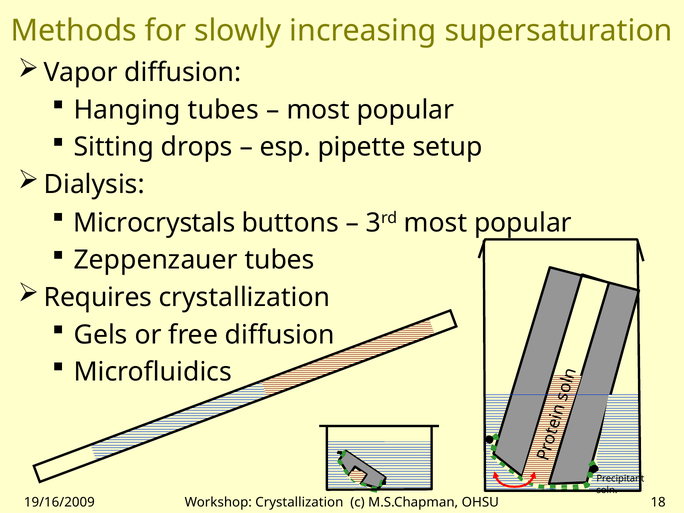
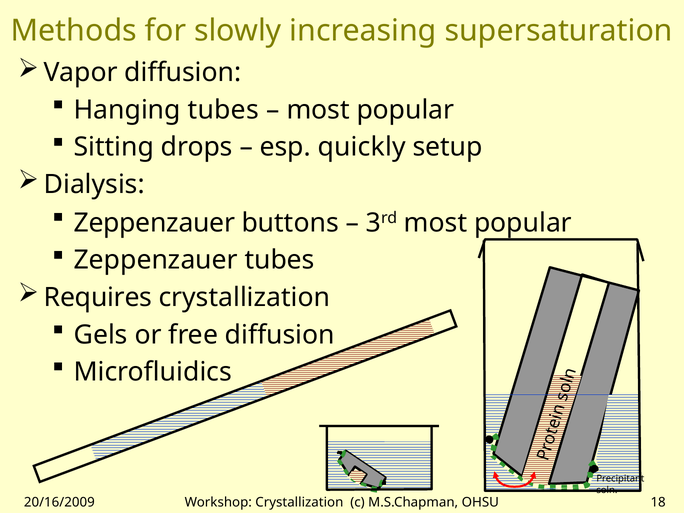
pipette: pipette -> quickly (362, 147)
Microcrystals: Microcrystals -> Zeppenzauer (154, 223)
19/16/2009: 19/16/2009 -> 20/16/2009 (59, 503)
